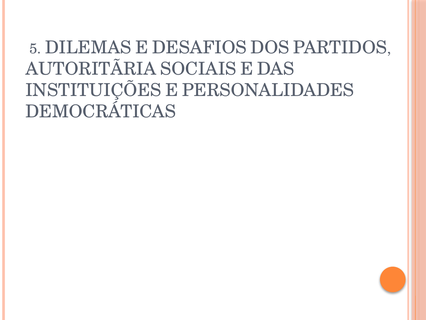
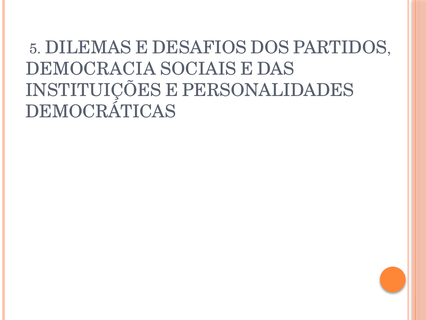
AUTORITÃRIA: AUTORITÃRIA -> DEMOCRACIA (91, 69)
